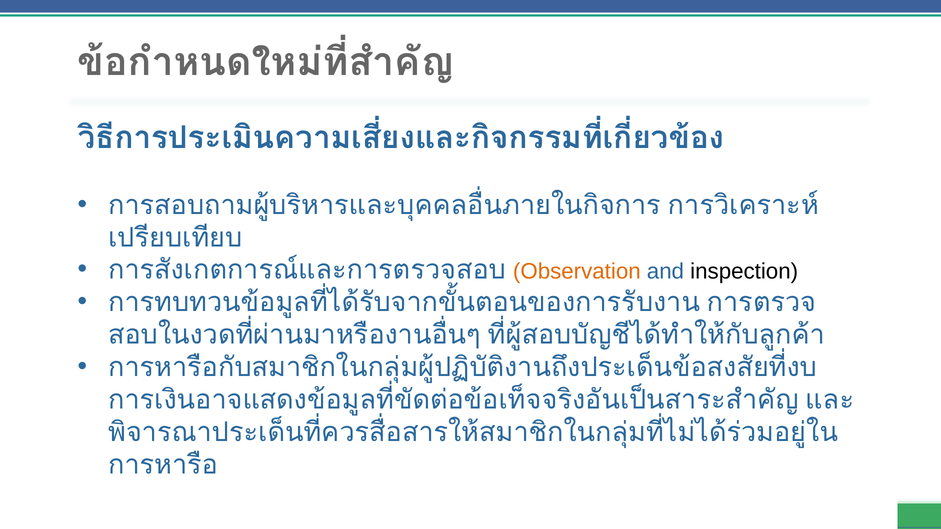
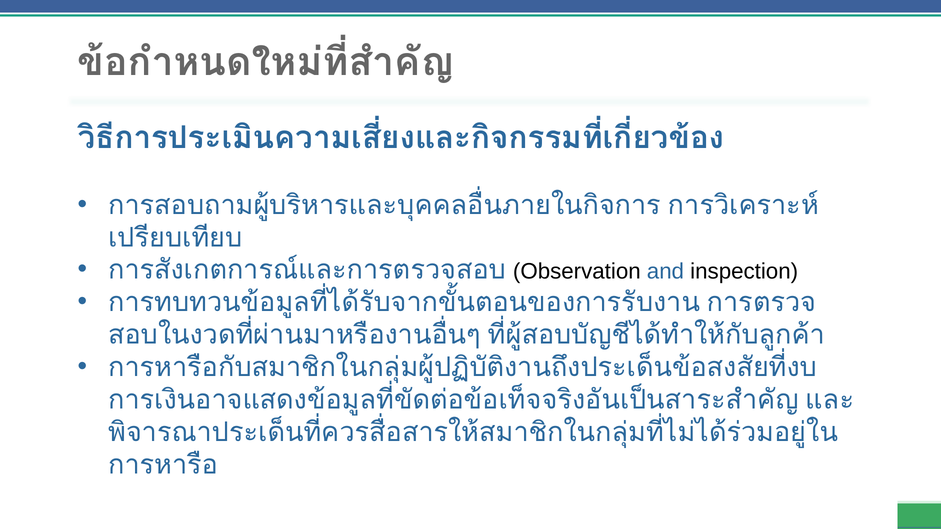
Observation colour: orange -> black (577, 272)
